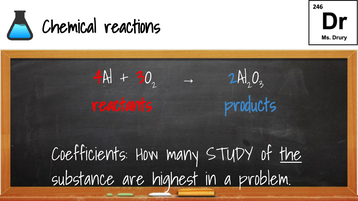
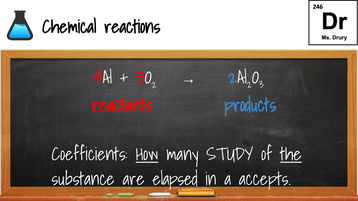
How underline: none -> present (147, 155)
highest: highest -> elapsed (175, 180)
problem: problem -> accepts (265, 180)
